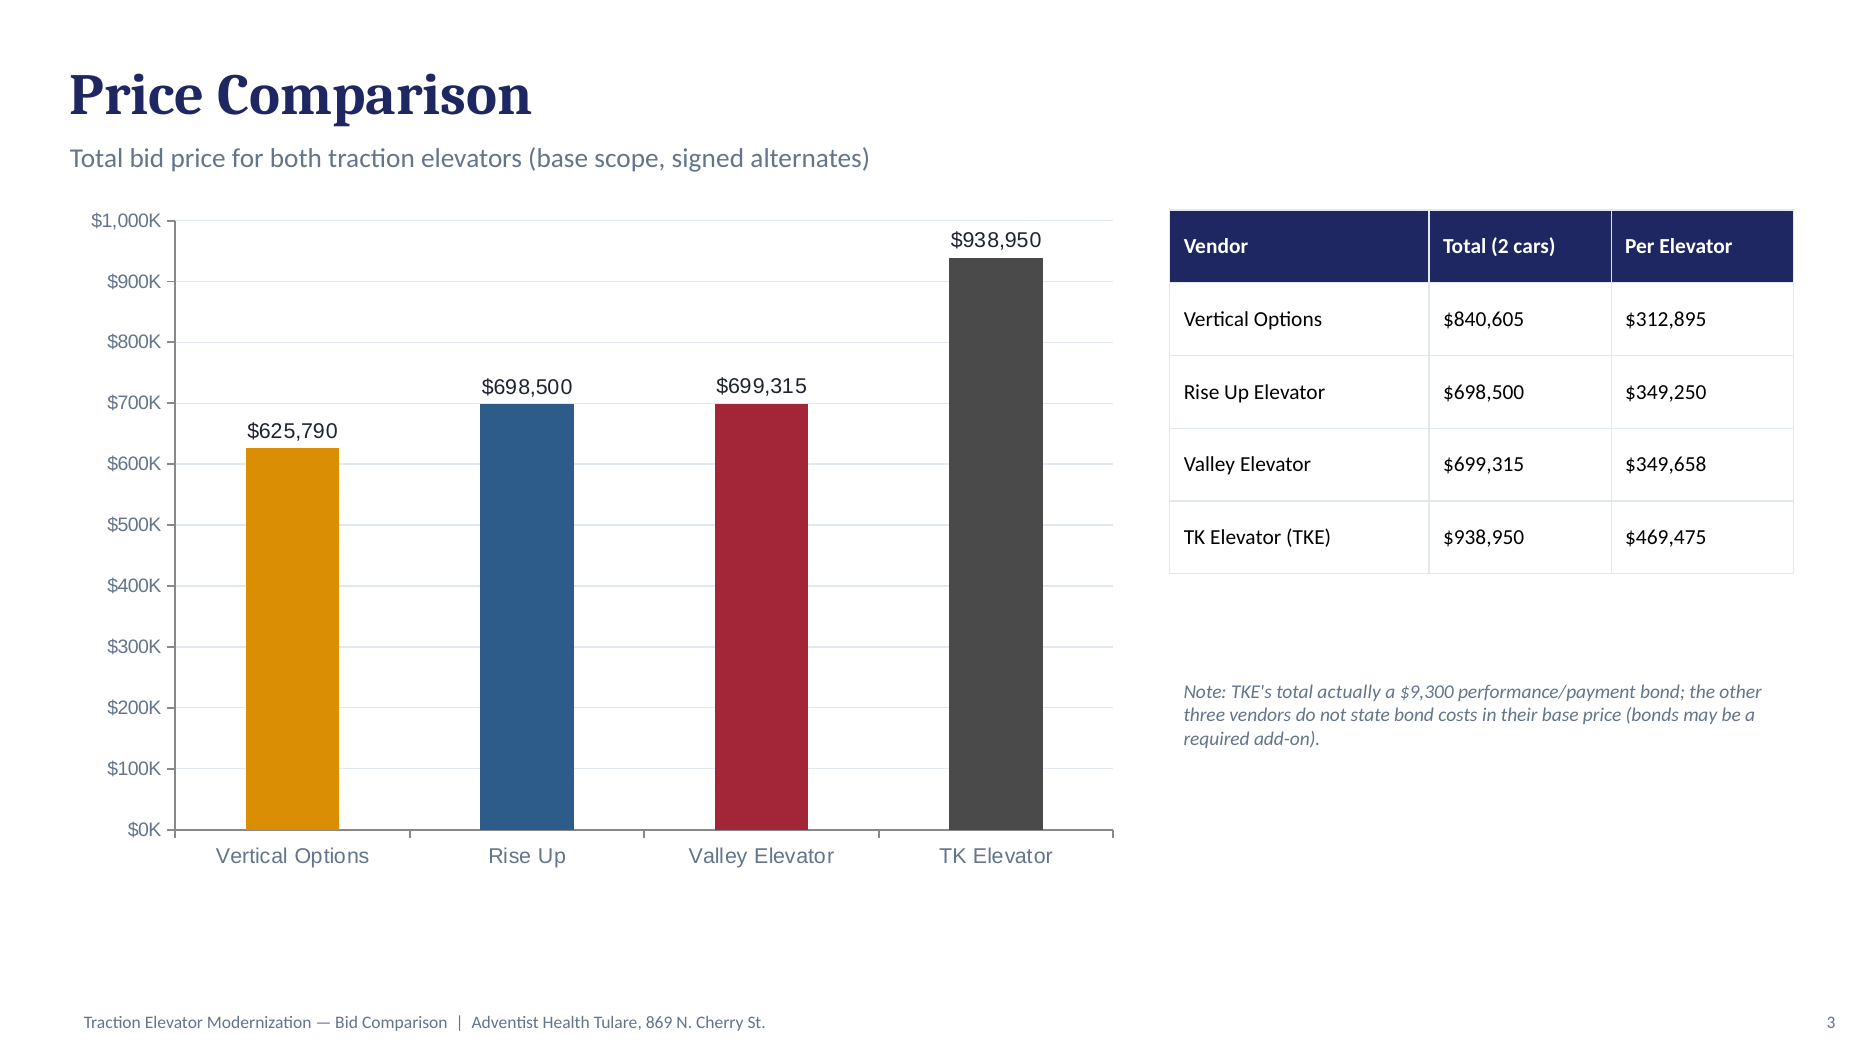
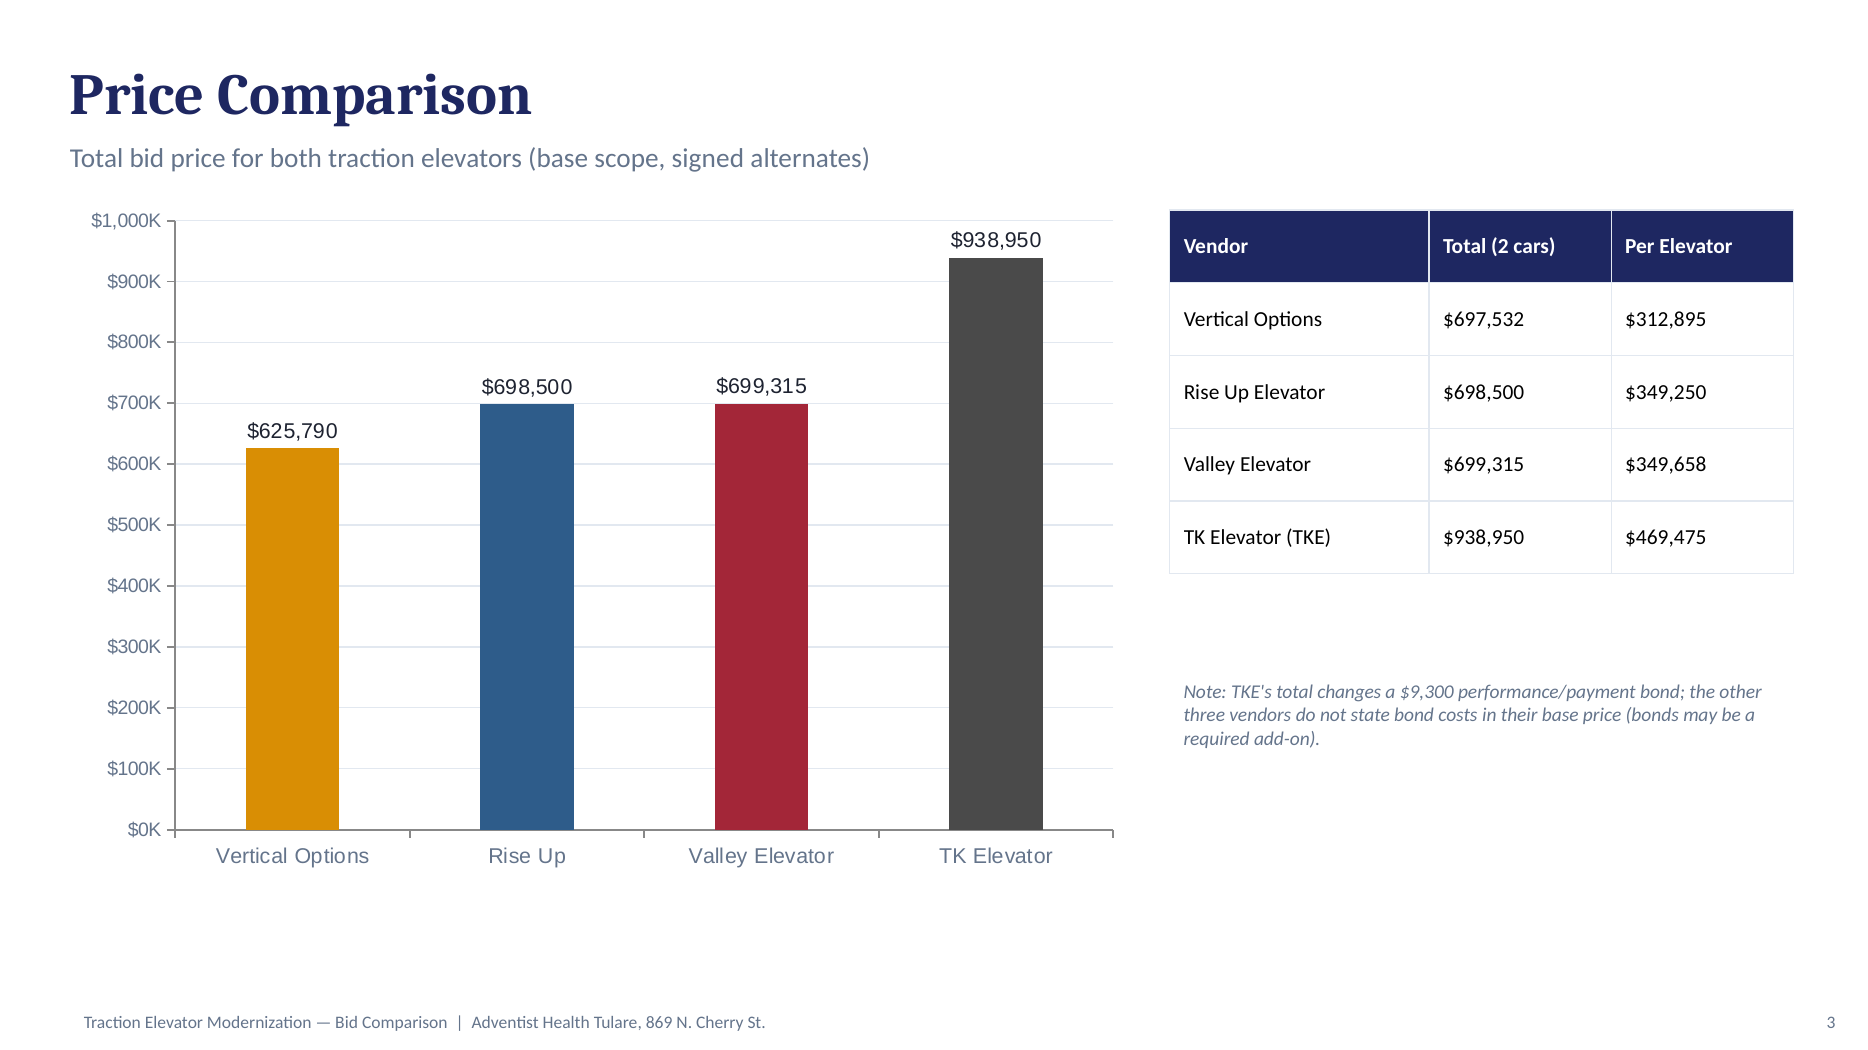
$840,605: $840,605 -> $697,532 (1484, 320)
actually: actually -> changes (1349, 692)
